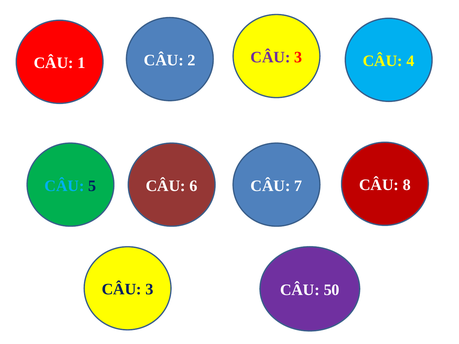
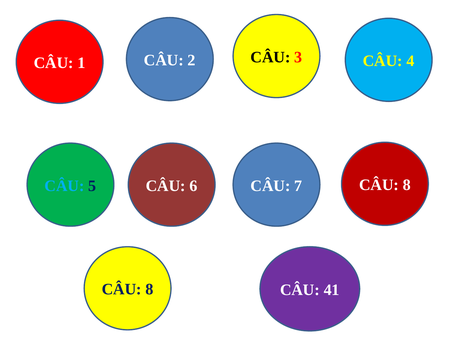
CÂU colour: purple -> black (271, 57)
3: 3 -> 8 (149, 290)
50: 50 -> 41 (332, 290)
